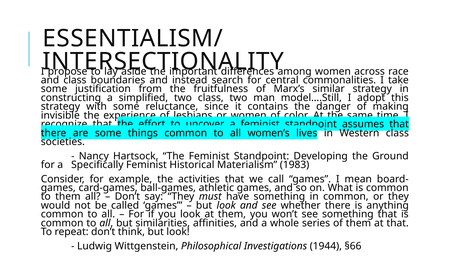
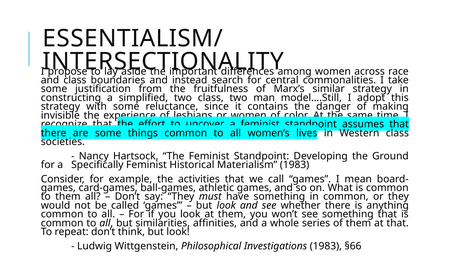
Investigations 1944: 1944 -> 1983 (326, 246)
